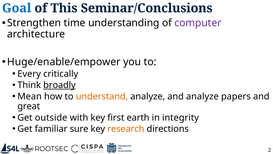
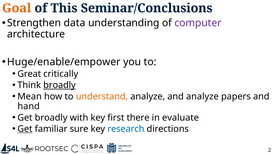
Goal colour: blue -> orange (17, 8)
time: time -> data (75, 23)
Every: Every -> Great (29, 74)
great: great -> hand (29, 106)
Get outside: outside -> broadly (51, 117)
earth: earth -> there (138, 117)
integrity: integrity -> evaluate (181, 117)
Get underline: none -> present (25, 129)
research colour: orange -> blue (126, 129)
